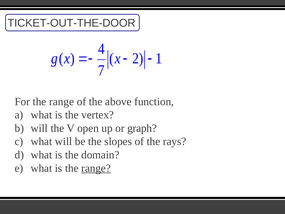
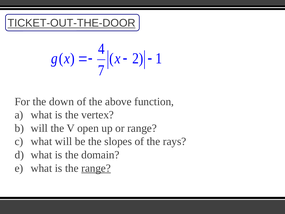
TICKET-OUT-THE-DOOR underline: none -> present (71, 23)
For the range: range -> down (62, 101)
or graph: graph -> range (142, 128)
